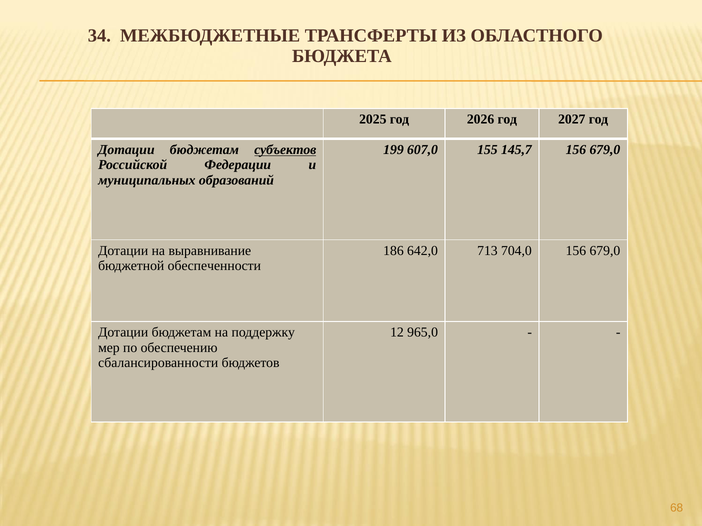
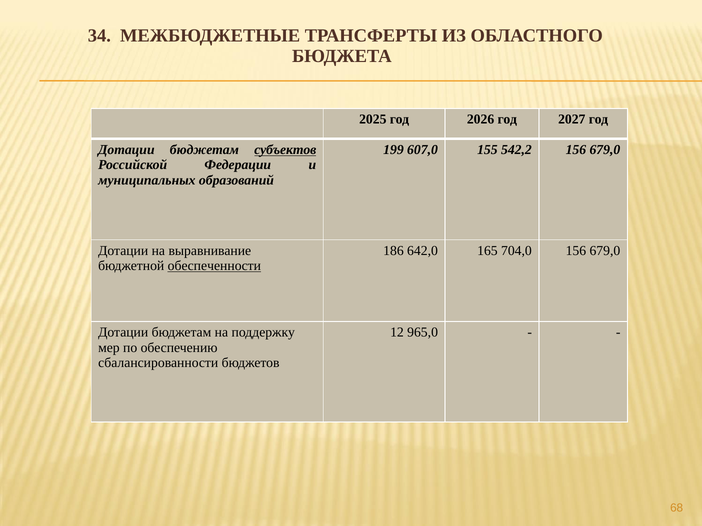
145,7: 145,7 -> 542,2 (516, 150)
713: 713 -> 165 (487, 251)
обеспеченности underline: none -> present (214, 266)
